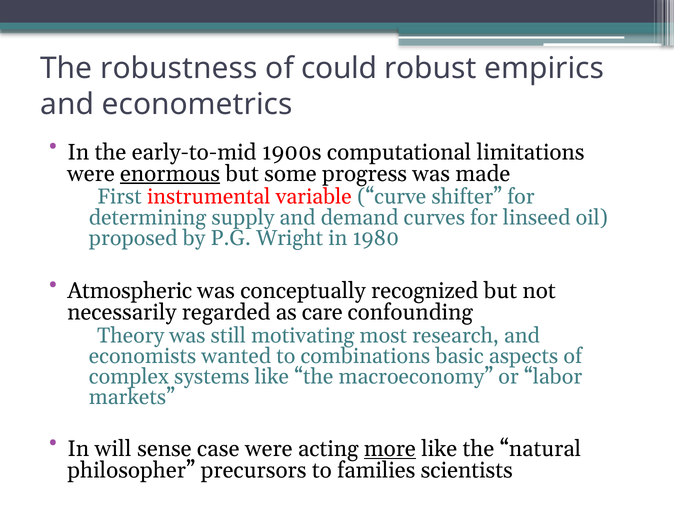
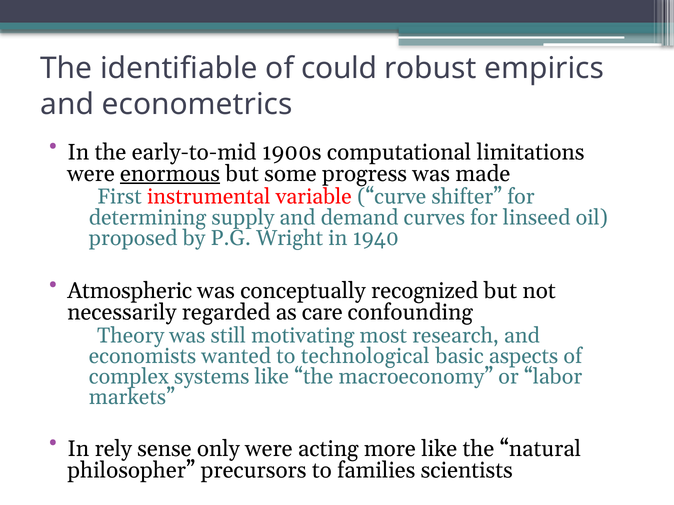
robustness: robustness -> identifiable (179, 68)
1980: 1980 -> 1940 (376, 238)
combinations: combinations -> technological (365, 356)
will: will -> rely (113, 449)
case: case -> only (218, 449)
more underline: present -> none (390, 449)
